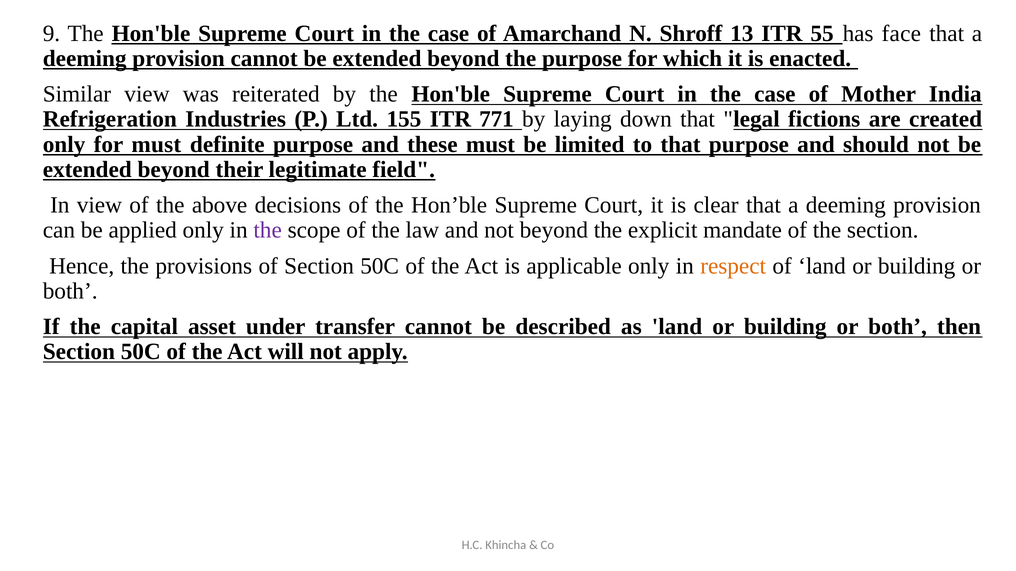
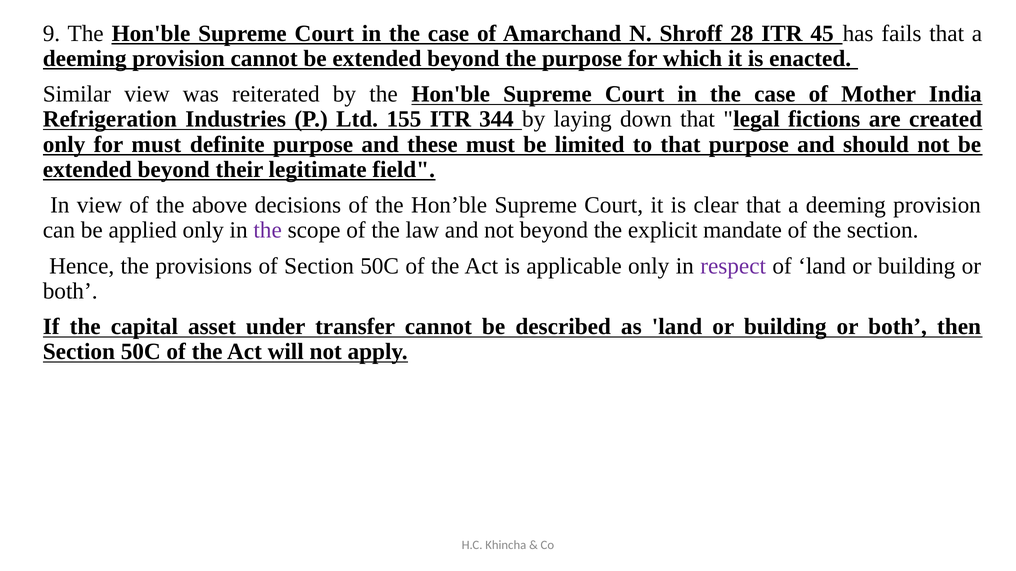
13: 13 -> 28 (742, 33)
55: 55 -> 45 (822, 33)
face: face -> fails (901, 33)
771: 771 -> 344 (496, 119)
respect colour: orange -> purple (733, 266)
